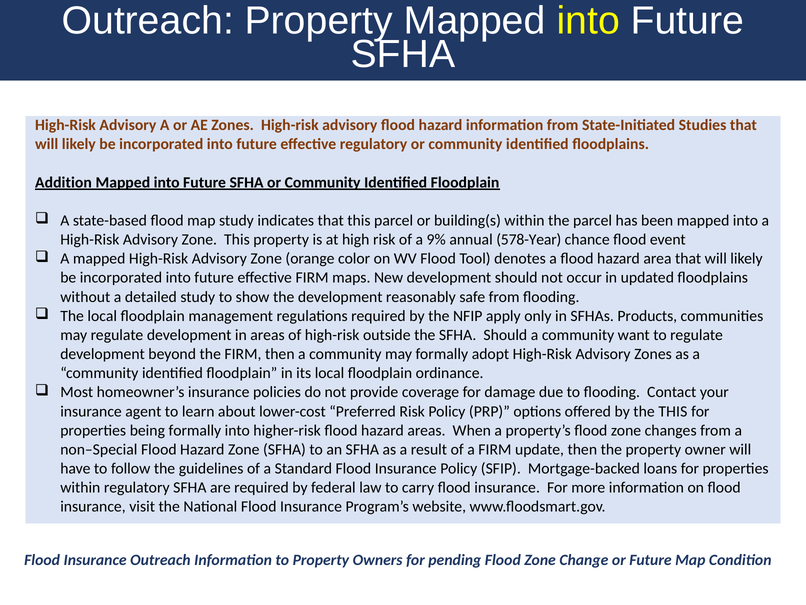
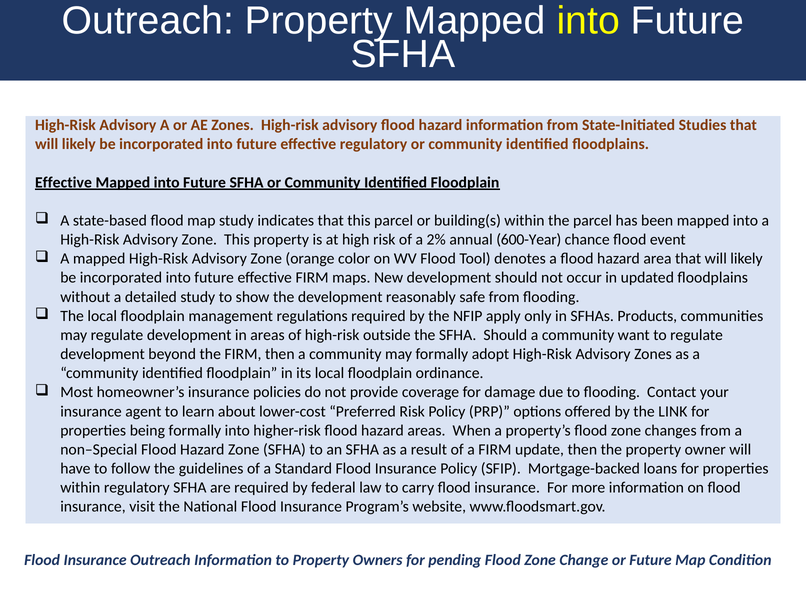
Addition: Addition -> Effective (64, 182)
9%: 9% -> 2% (436, 239)
578-Year: 578-Year -> 600-Year (529, 239)
the THIS: THIS -> LINK (673, 411)
